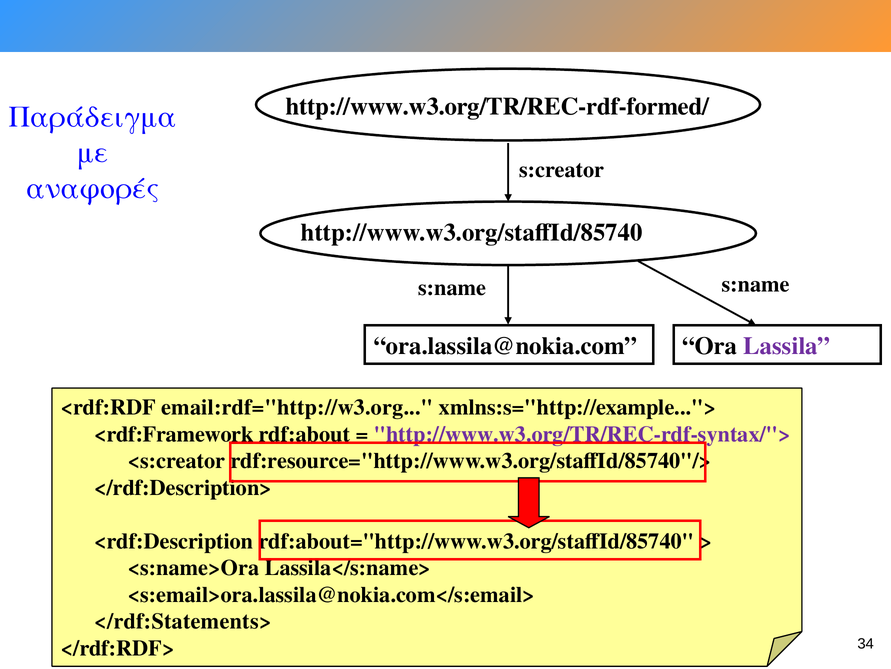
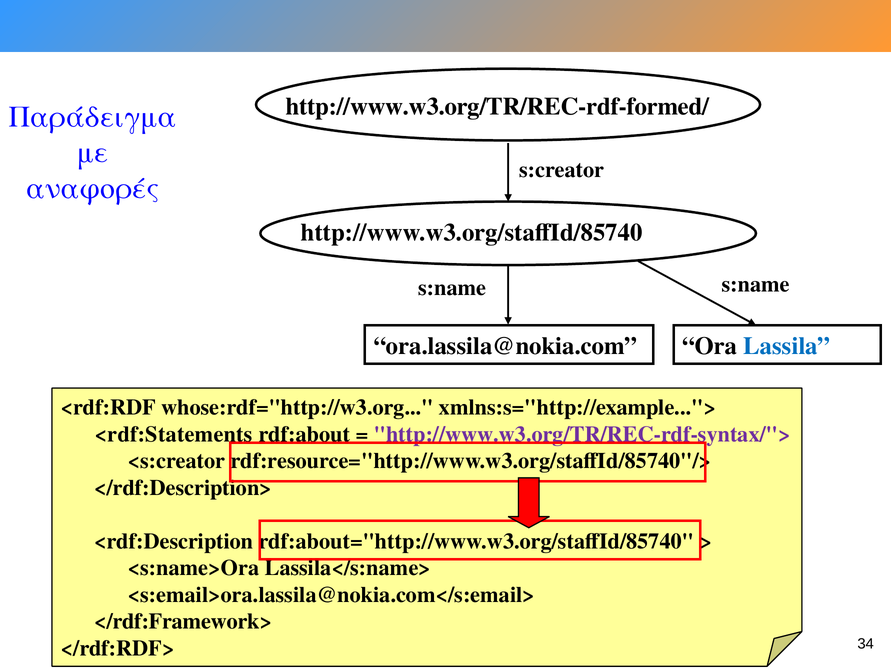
Lassila colour: purple -> blue (787, 346)
email:rdf="http://w3.org: email:rdf="http://w3.org -> whose:rdf="http://w3.org (297, 407)
<rdf:Framework: <rdf:Framework -> <rdf:Statements (174, 434)
</rdf:Statements>: </rdf:Statements> -> </rdf:Framework> (183, 621)
